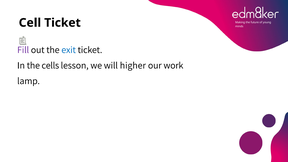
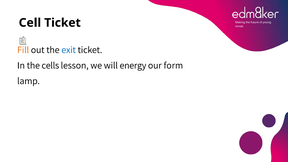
Fill colour: purple -> orange (23, 50)
higher: higher -> energy (133, 65)
work: work -> form (173, 65)
